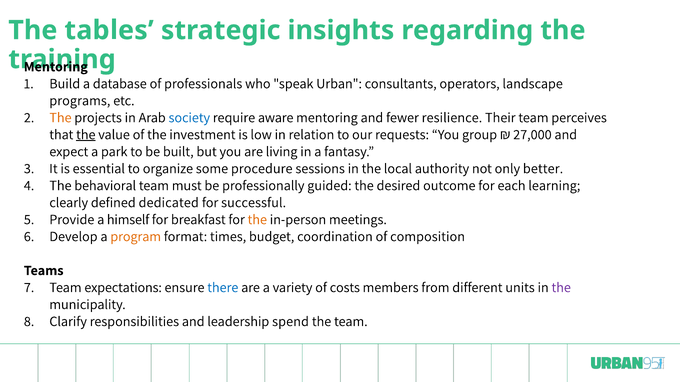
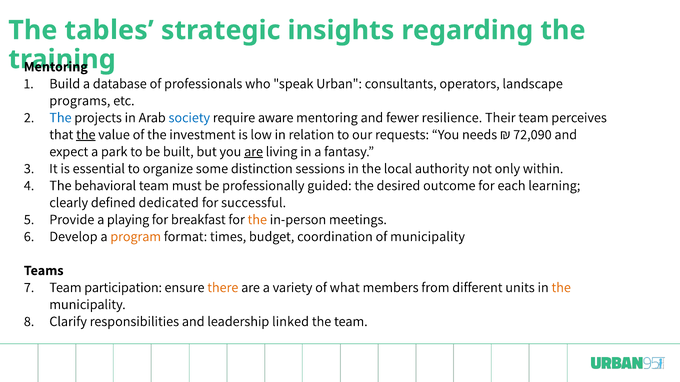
The colour: orange -> blue (60, 118)
group: group -> needs (480, 135)
27,000: 27,000 -> 72,090 (532, 135)
are underline: none -> present (254, 152)
procedure: procedure -> distinction (262, 169)
better: better -> within (543, 169)
himself: himself -> playing (128, 220)
of composition: composition -> municipality (428, 237)
expectations: expectations -> participation (123, 288)
there colour: blue -> orange (223, 288)
costs: costs -> what (345, 288)
the colour: purple -> orange (561, 288)
spend: spend -> linked (291, 322)
